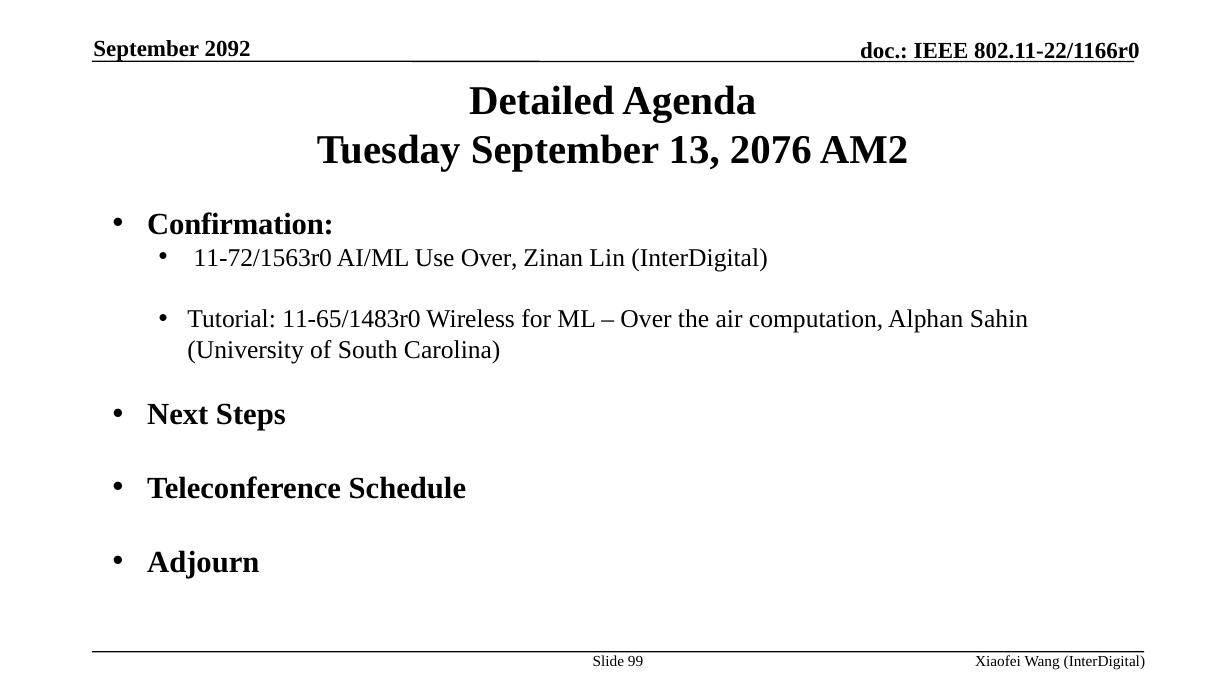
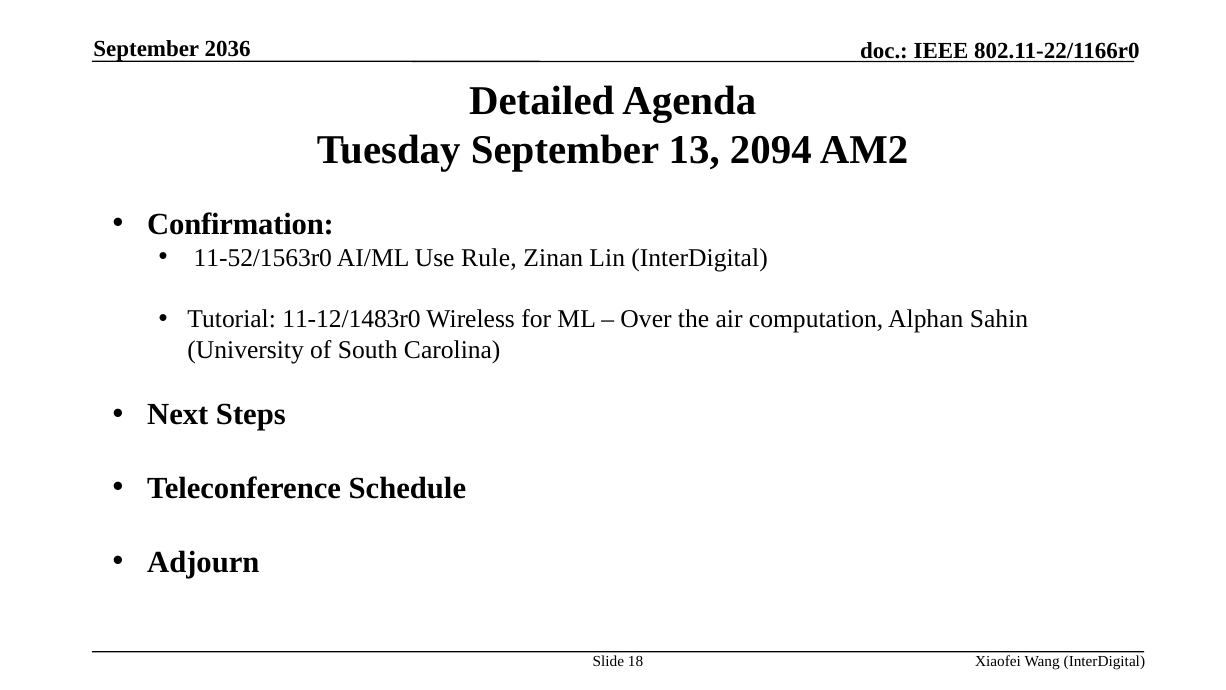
2092: 2092 -> 2036 (228, 49)
2076: 2076 -> 2094 (771, 150)
11-72/1563r0: 11-72/1563r0 -> 11-52/1563r0 (263, 258)
Use Over: Over -> Rule (489, 258)
11-65/1483r0: 11-65/1483r0 -> 11-12/1483r0 (351, 319)
99: 99 -> 18 (636, 661)
